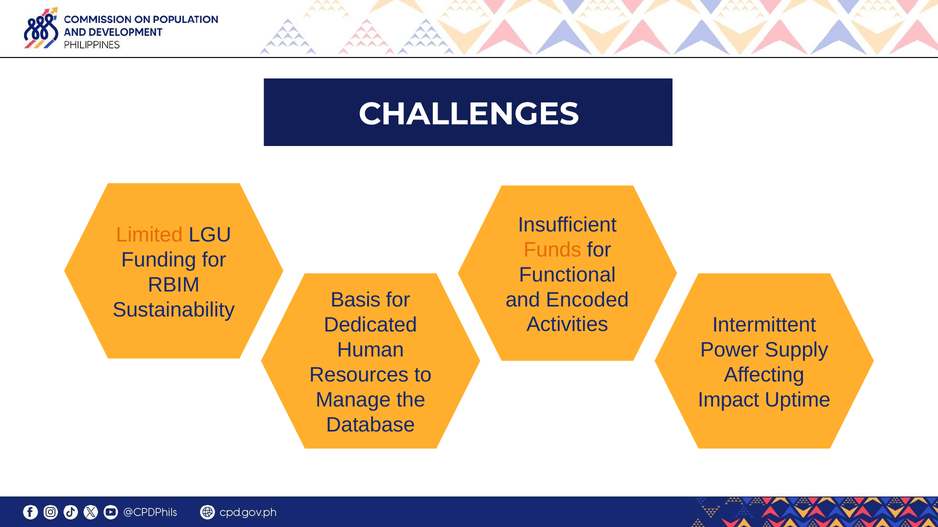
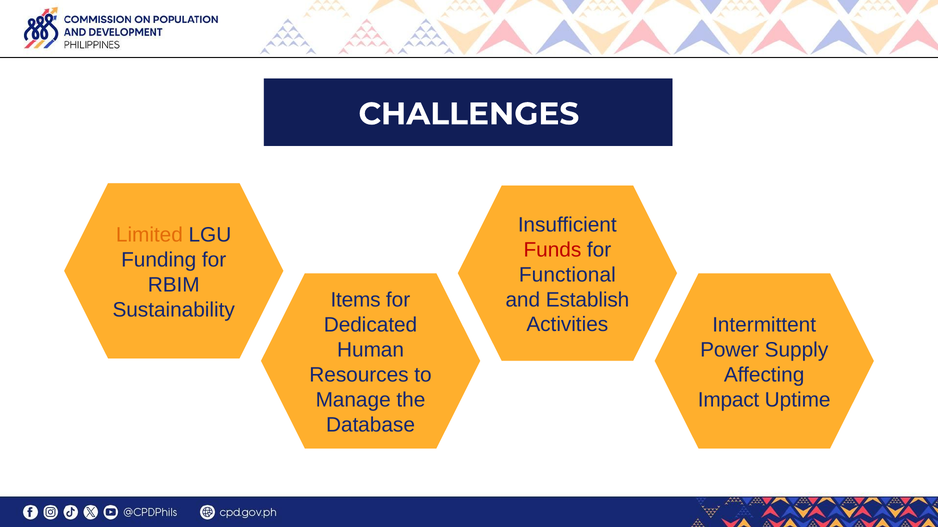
Funds colour: orange -> red (552, 250)
Encoded: Encoded -> Establish (588, 300)
Basis: Basis -> Items (356, 300)
